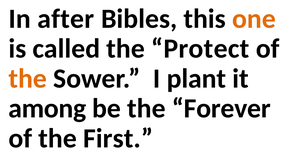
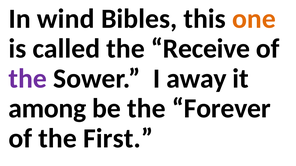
after: after -> wind (66, 19)
Protect: Protect -> Receive (200, 49)
the colour: orange -> purple (28, 79)
plant: plant -> away (197, 79)
